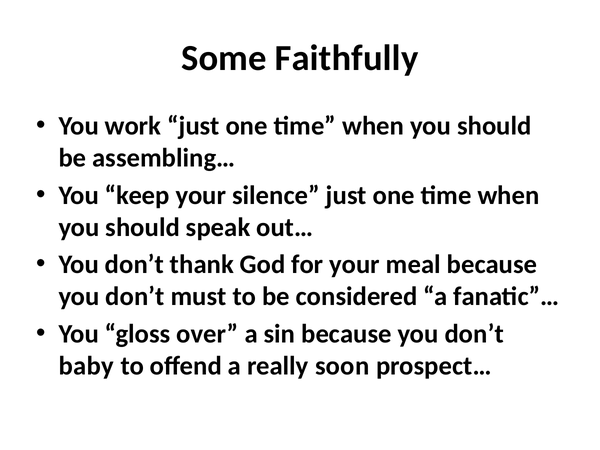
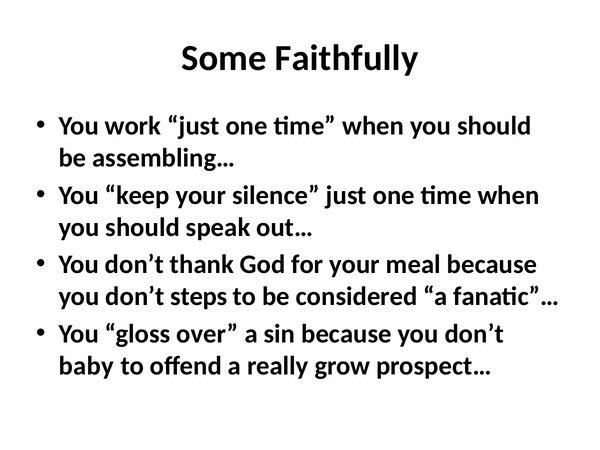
must: must -> steps (199, 297)
soon: soon -> grow (342, 366)
